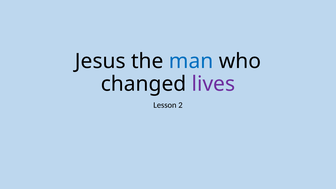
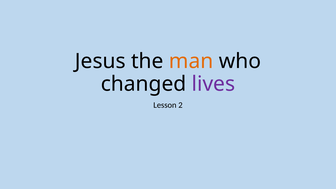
man colour: blue -> orange (191, 61)
